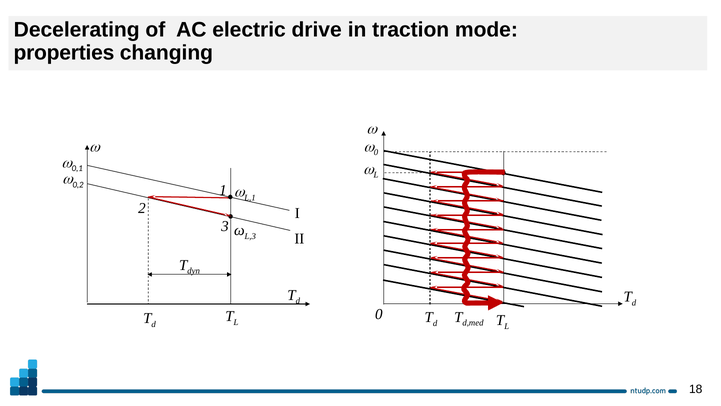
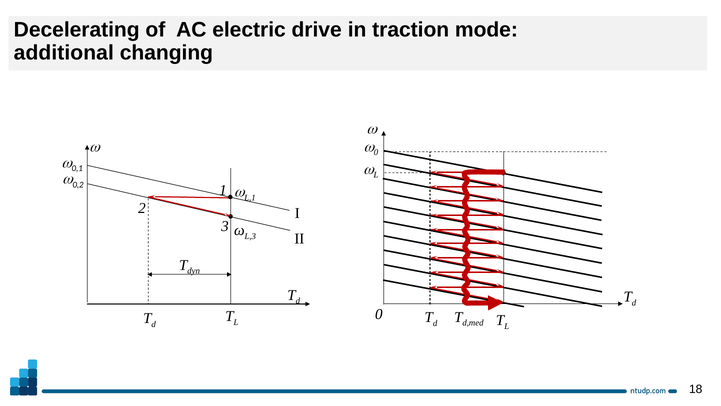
properties: properties -> additional (64, 53)
